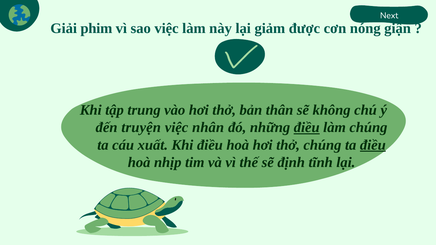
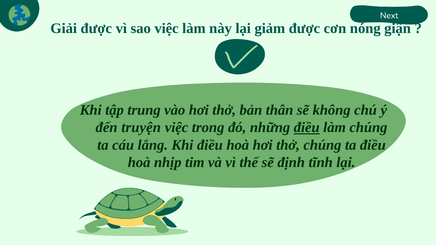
Giải phim: phim -> được (96, 28)
nhân: nhân -> trong (208, 128)
xuất: xuất -> lắng (153, 145)
điều underline: present -> none (373, 145)
